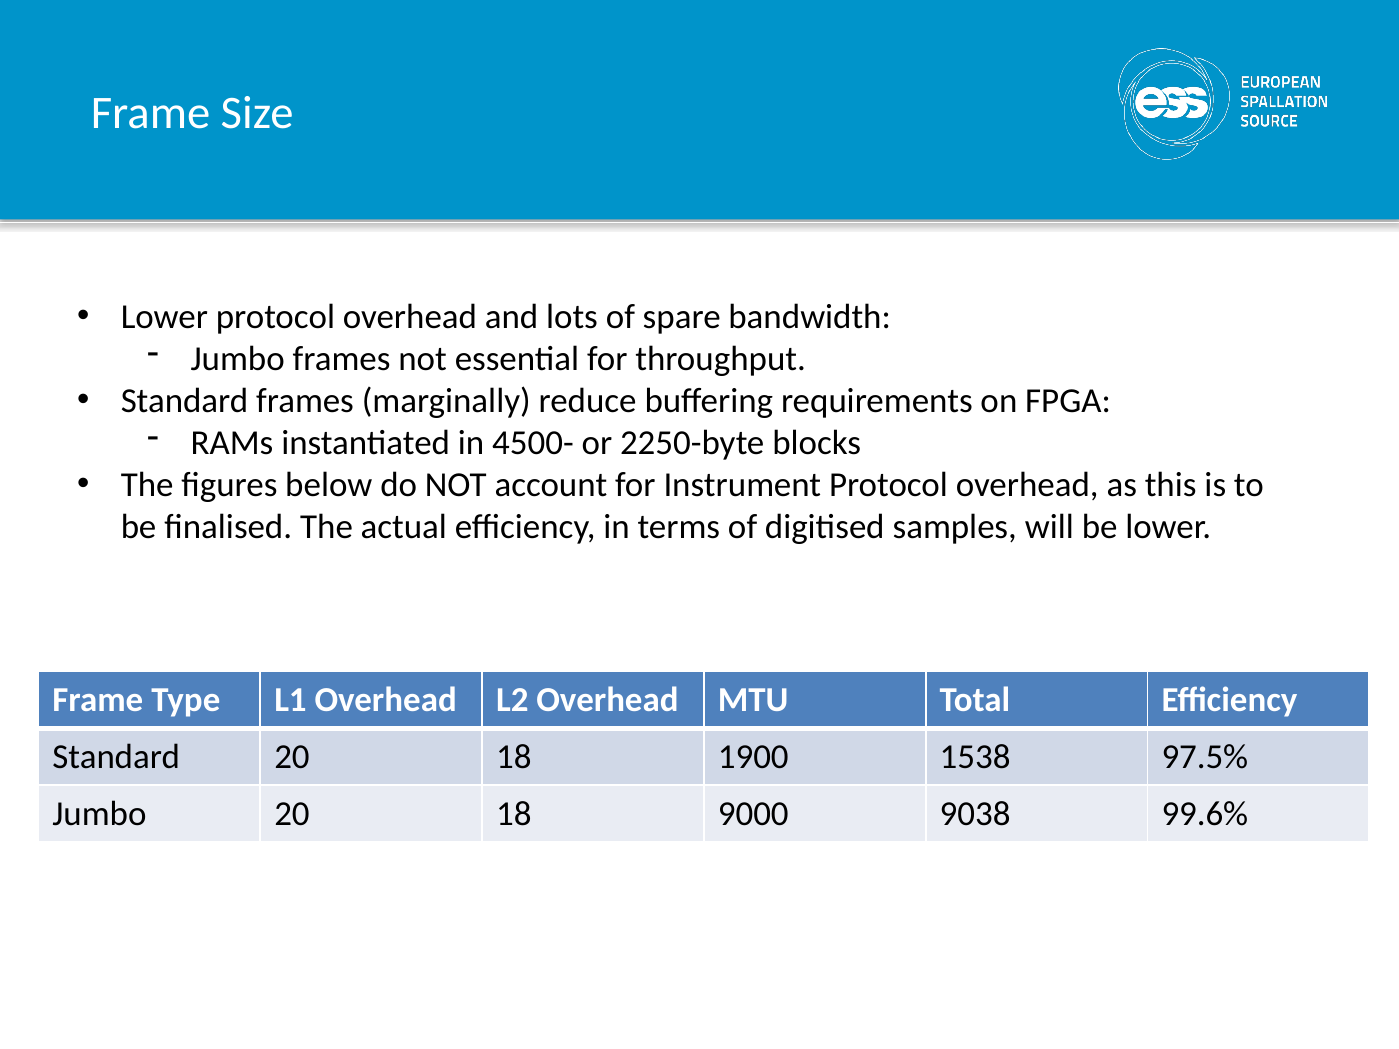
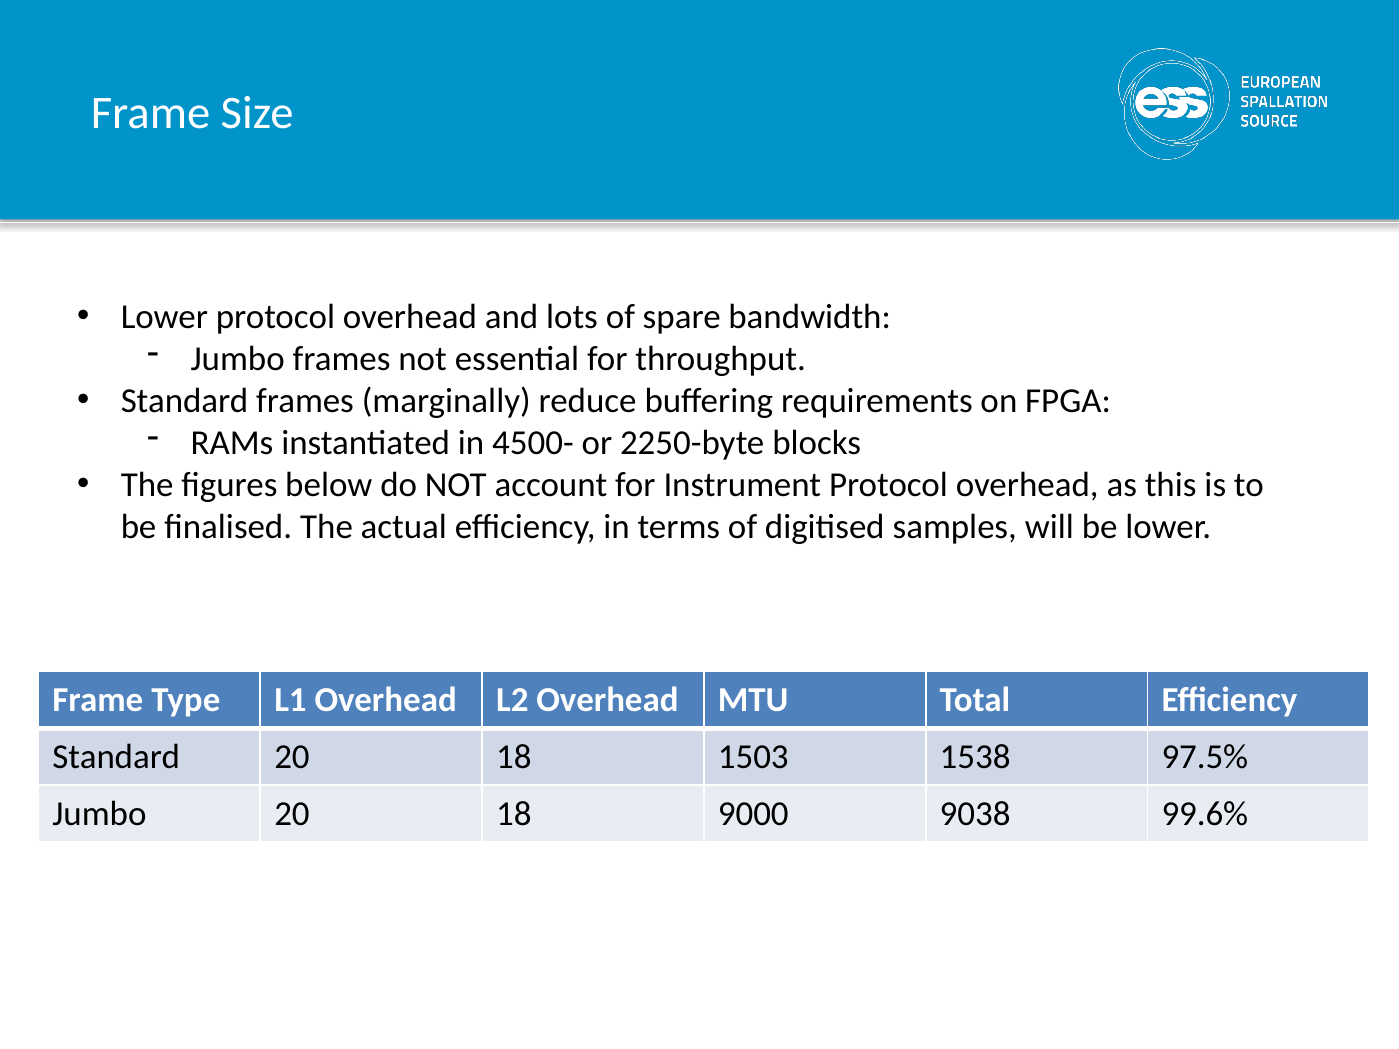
1900: 1900 -> 1503 (753, 757)
